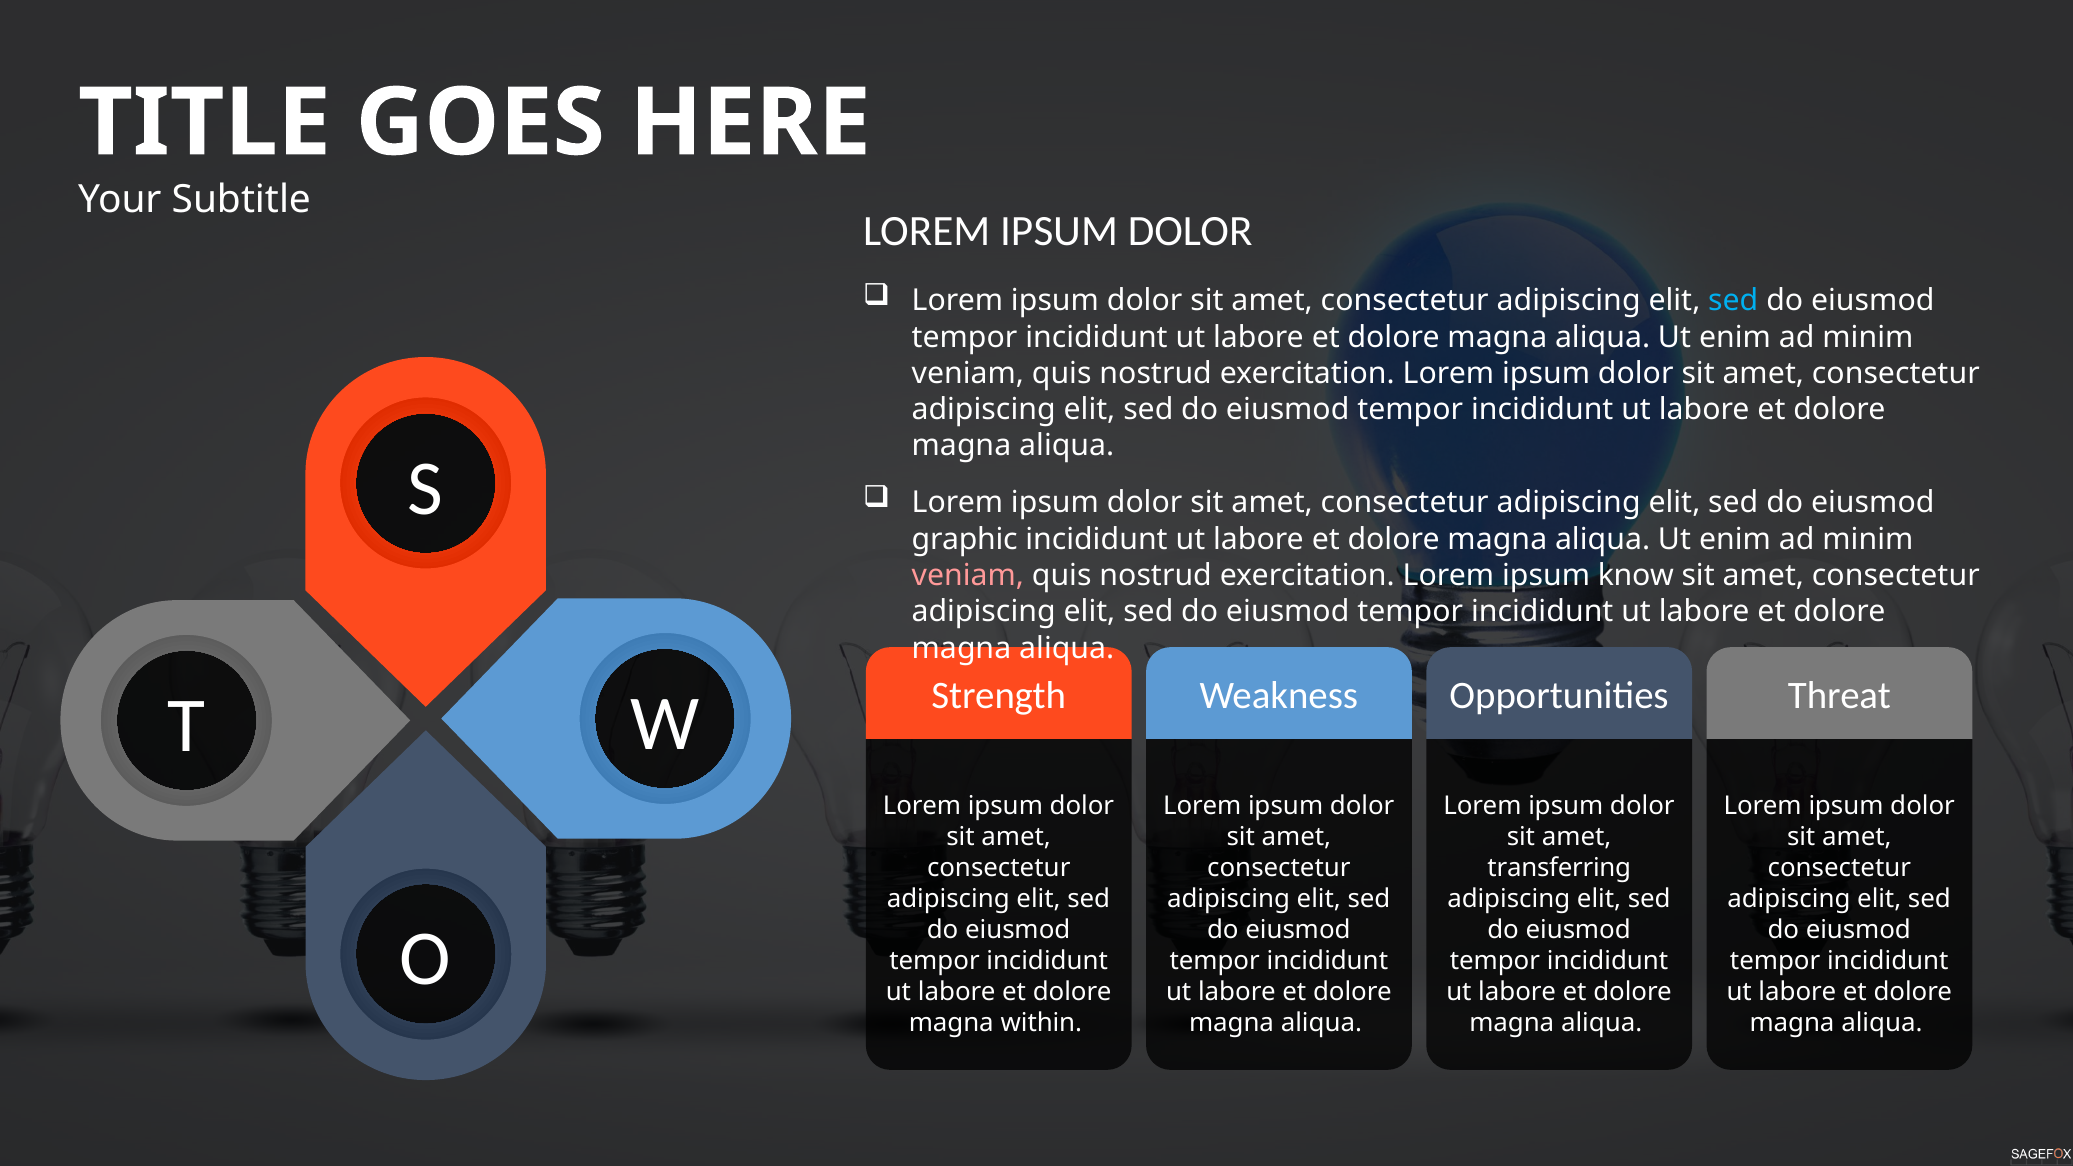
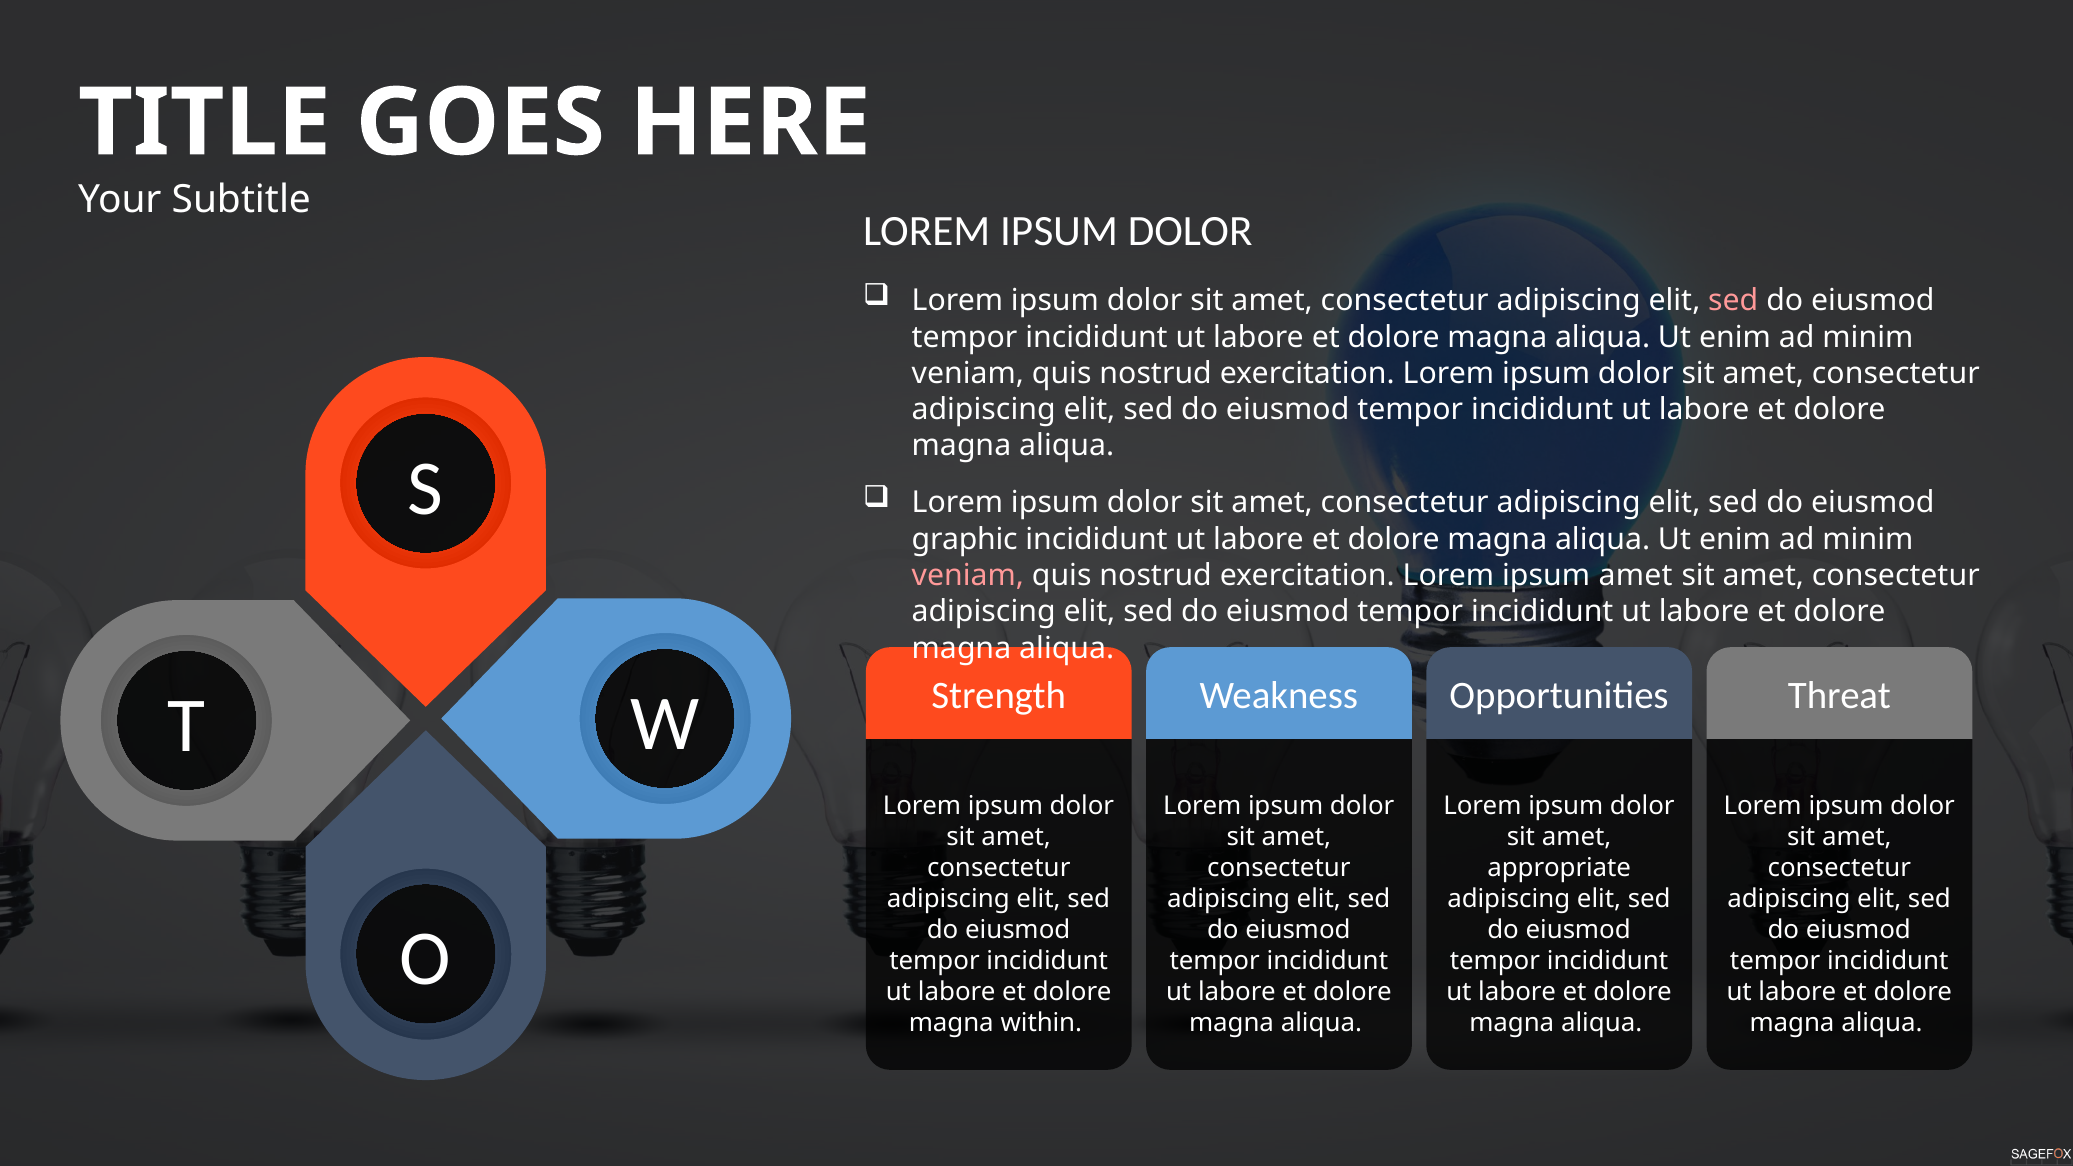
sed colour: light blue -> pink (1733, 301)
ipsum know: know -> amet (1636, 576)
transferring: transferring -> appropriate (1559, 868)
